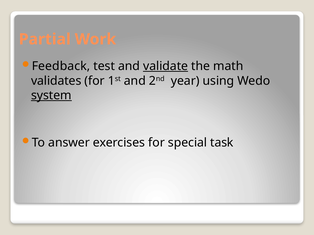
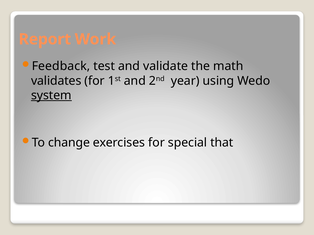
Partial: Partial -> Report (45, 39)
validate underline: present -> none (166, 66)
answer: answer -> change (69, 143)
task: task -> that (222, 143)
